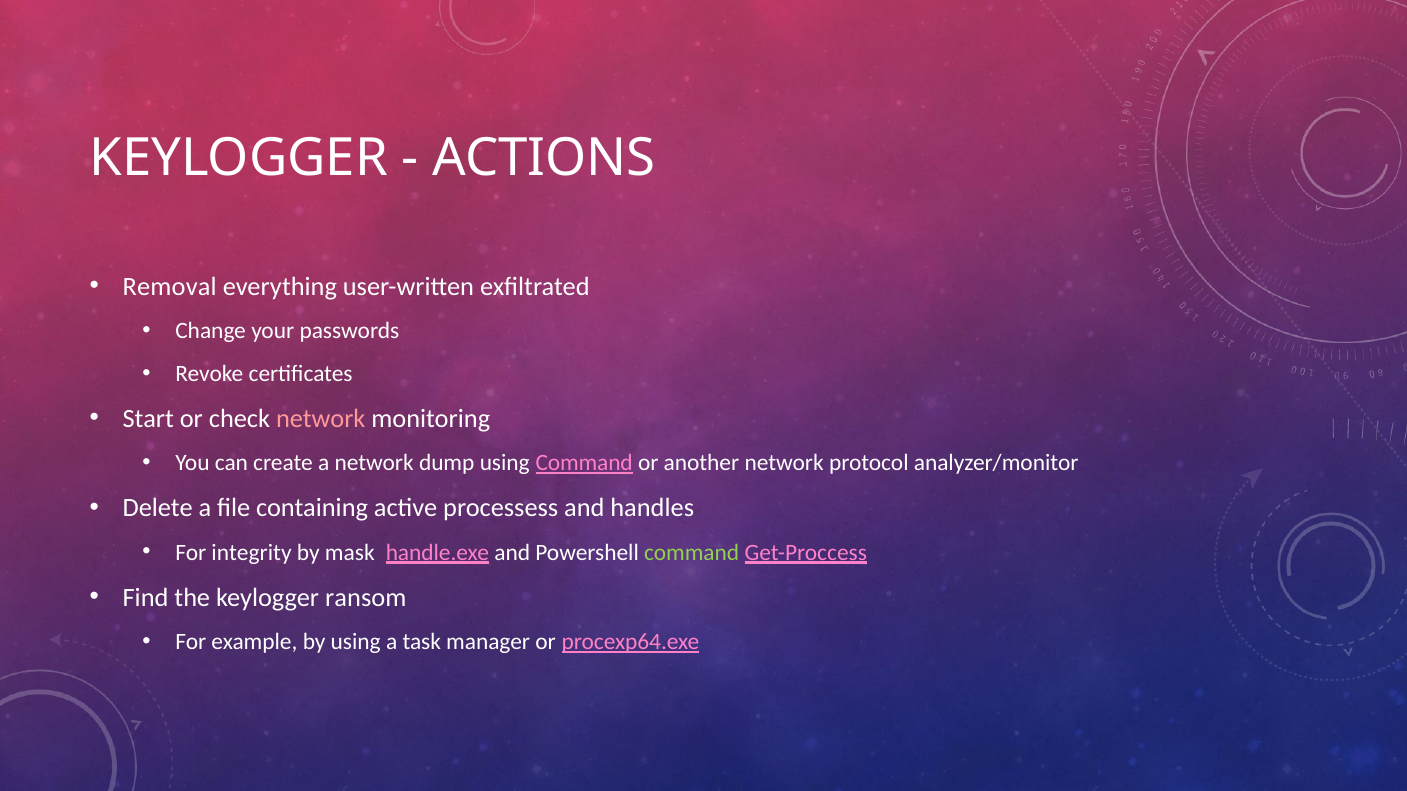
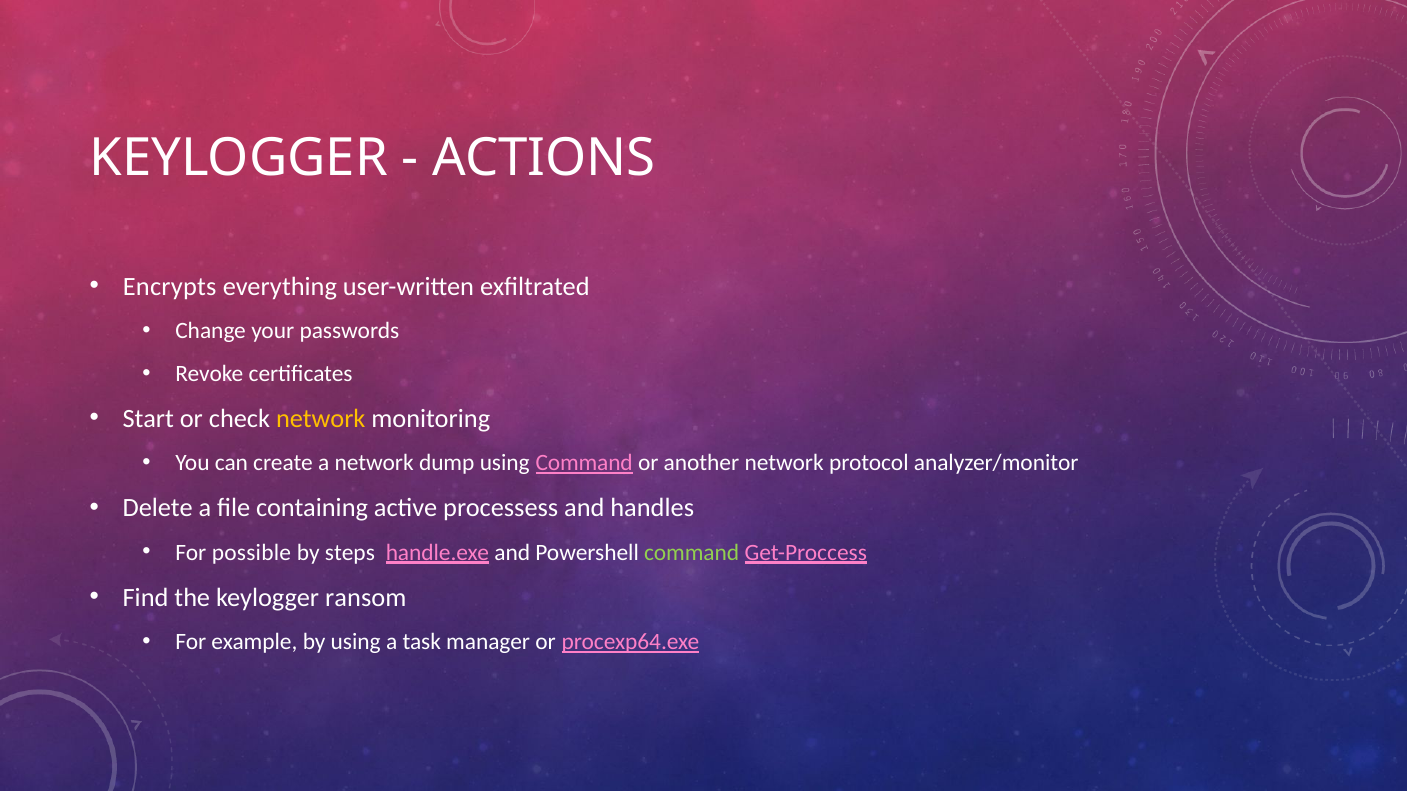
Removal: Removal -> Encrypts (170, 287)
network colour: pink -> yellow (321, 419)
integrity: integrity -> possible (251, 553)
mask: mask -> steps (350, 553)
